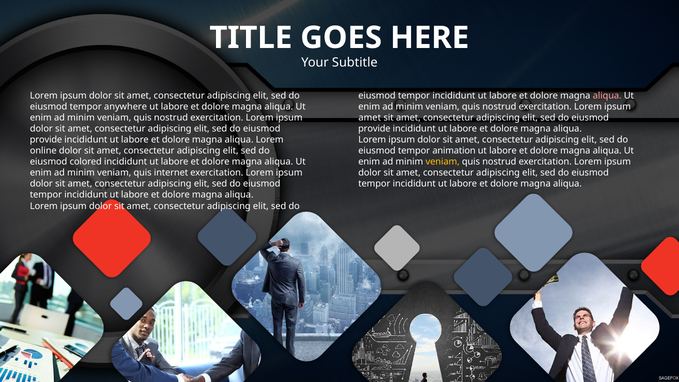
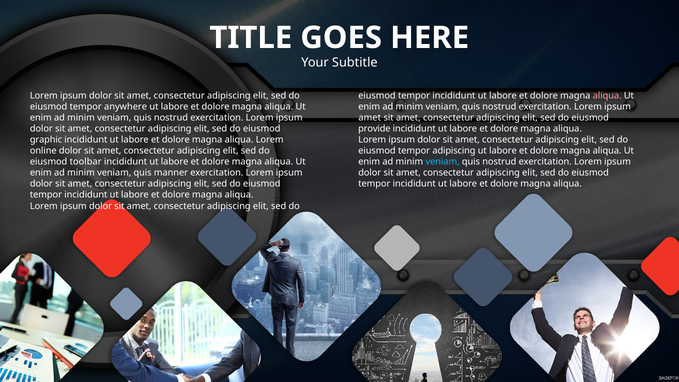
provide: provide -> graphic (46, 140)
tempor animation: animation -> adipiscing (454, 151)
colored: colored -> toolbar (86, 162)
veniam colour: yellow -> light blue (443, 162)
internet: internet -> manner (171, 173)
